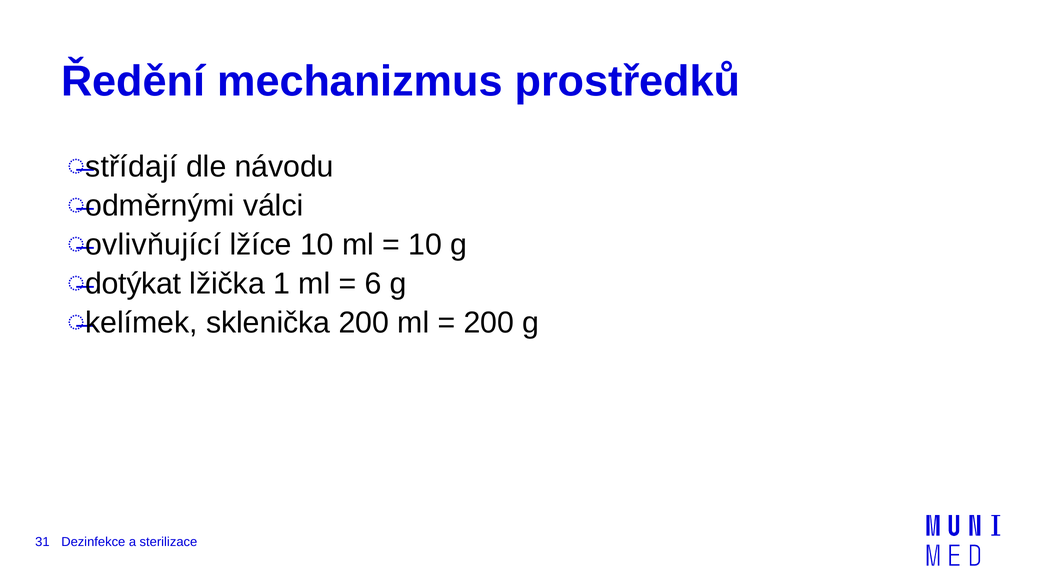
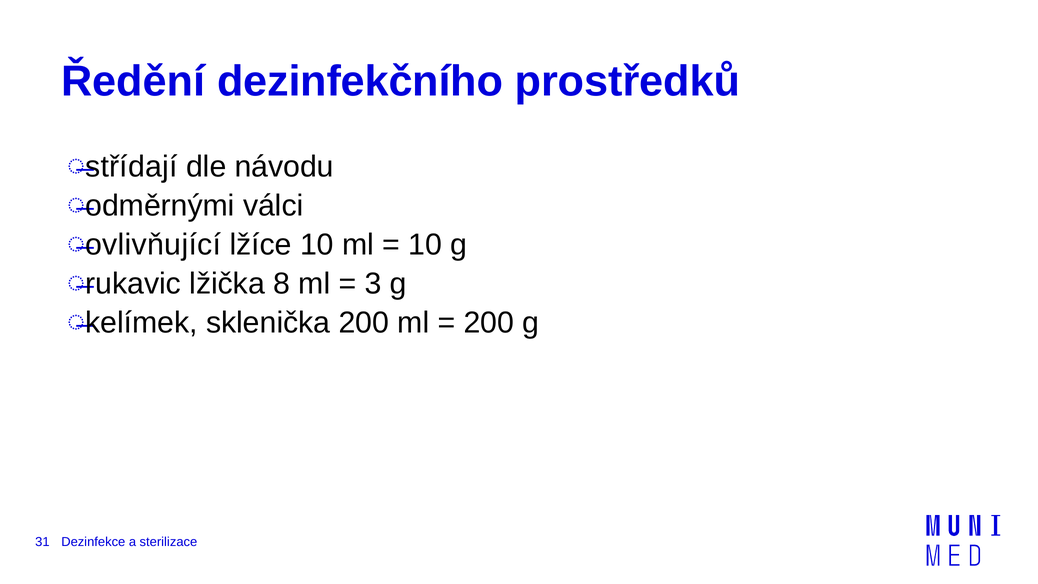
mechanizmus: mechanizmus -> dezinfekčního (360, 82)
dotýkat: dotýkat -> rukavic (133, 284)
1: 1 -> 8 (282, 284)
6: 6 -> 3 (373, 284)
